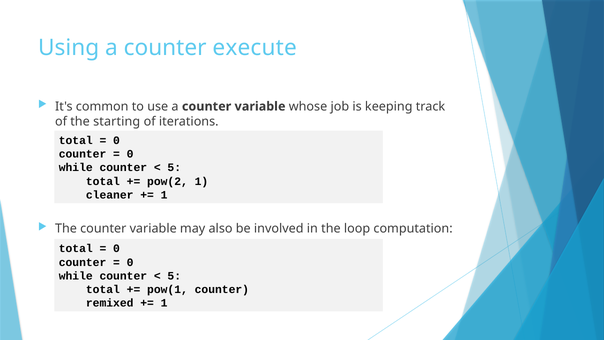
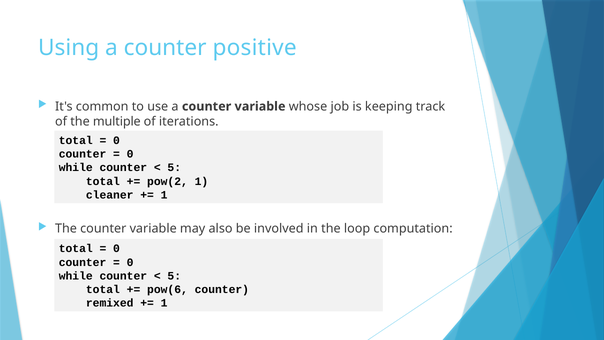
execute: execute -> positive (255, 48)
starting: starting -> multiple (117, 121)
pow(1: pow(1 -> pow(6 (167, 289)
